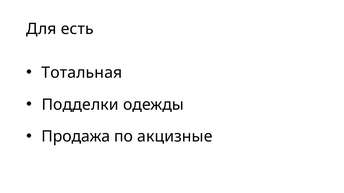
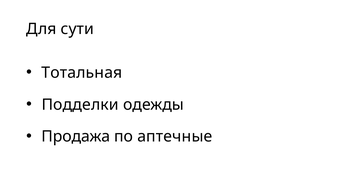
есть: есть -> сути (77, 29)
акцизные: акцизные -> аптечные (175, 137)
